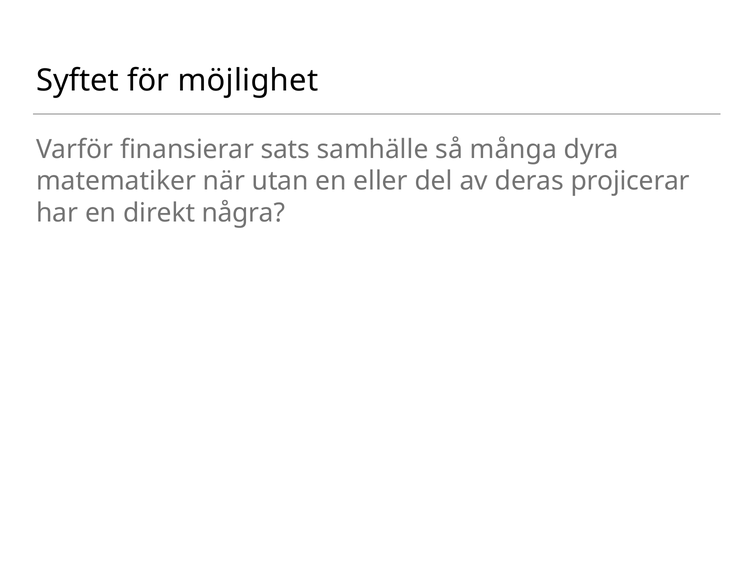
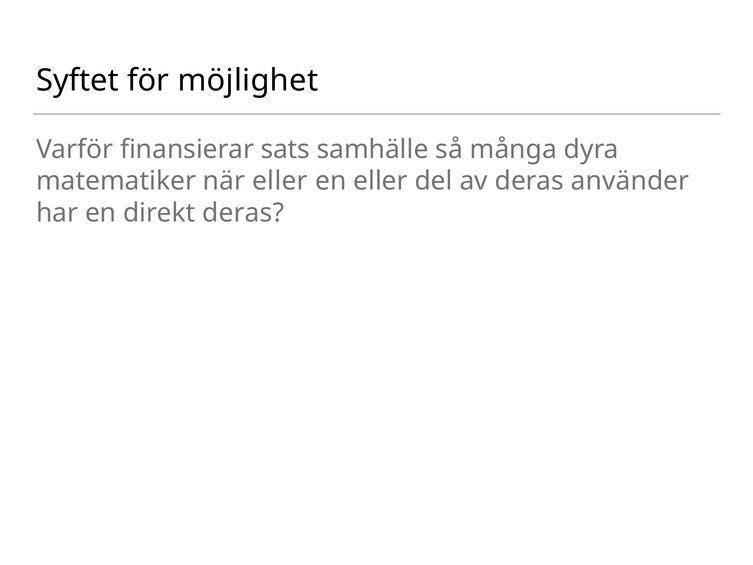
när utan: utan -> eller (280, 181)
projicerar: projicerar -> använder (630, 181)
direkt några: några -> deras (243, 213)
